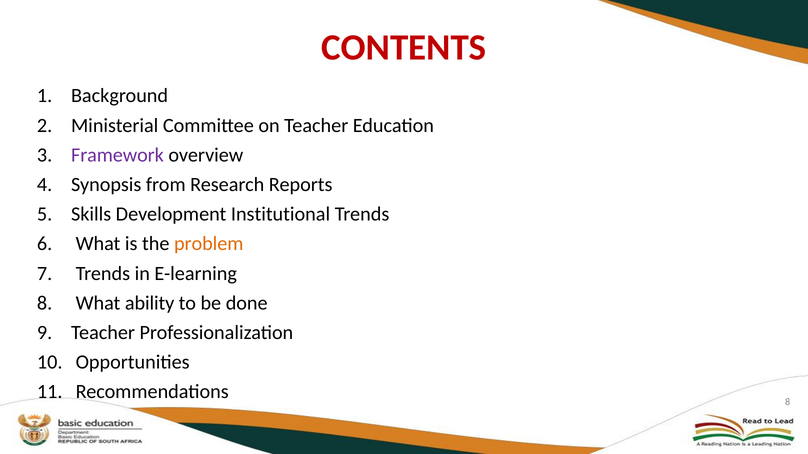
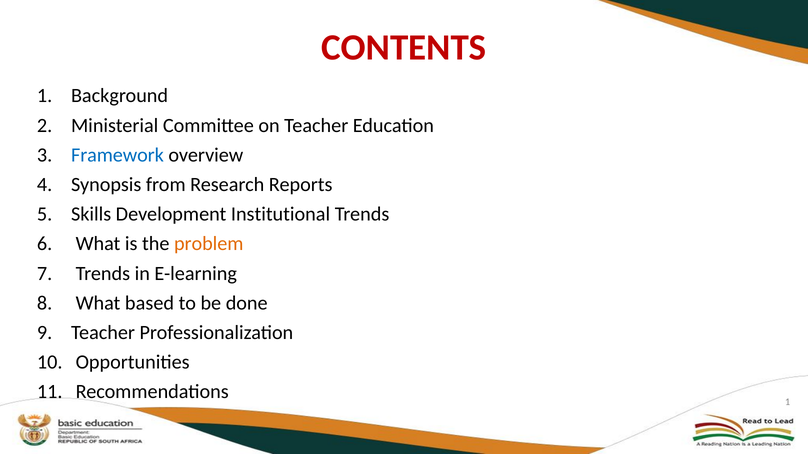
Framework colour: purple -> blue (117, 155)
ability: ability -> based (150, 303)
Recommendations 8: 8 -> 1 (788, 402)
